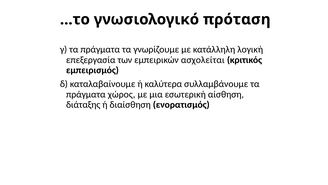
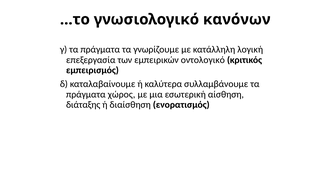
πρόταση: πρόταση -> κανόνων (237, 19)
ασχολείται: ασχολείται -> οντολογικό (203, 60)
